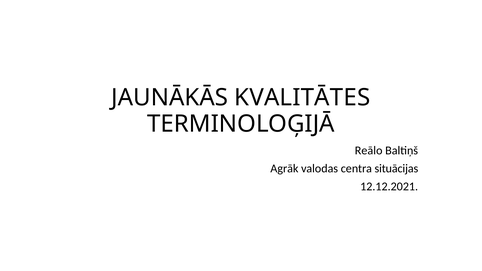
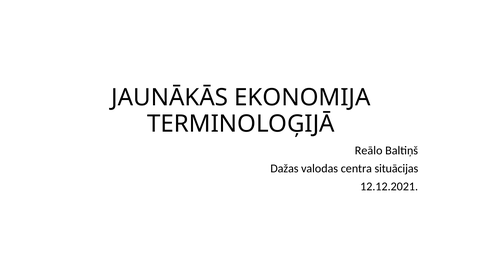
KVALITĀTES: KVALITĀTES -> EKONOMIJA (302, 98)
Agrāk: Agrāk -> Dažas (284, 169)
